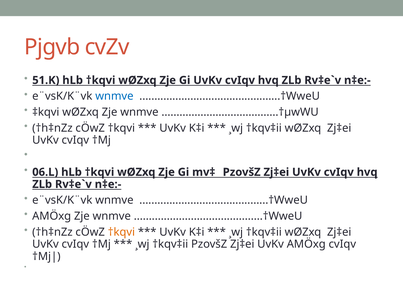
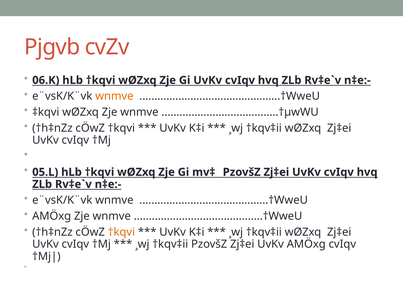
51.K: 51.K -> 06.K (46, 80)
wnmve colour: blue -> orange (114, 96)
06.L: 06.L -> 05.L (45, 172)
